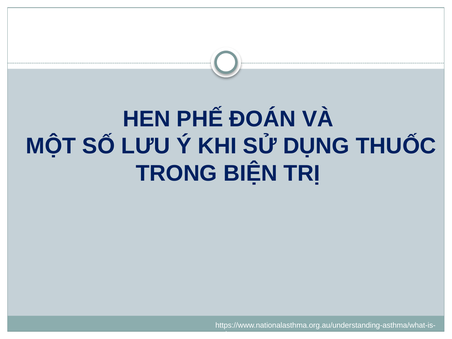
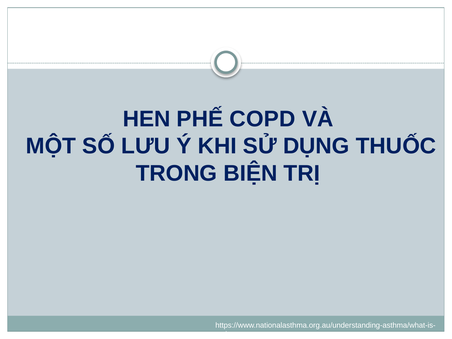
ĐOÁN: ĐOÁN -> COPD (262, 119)
